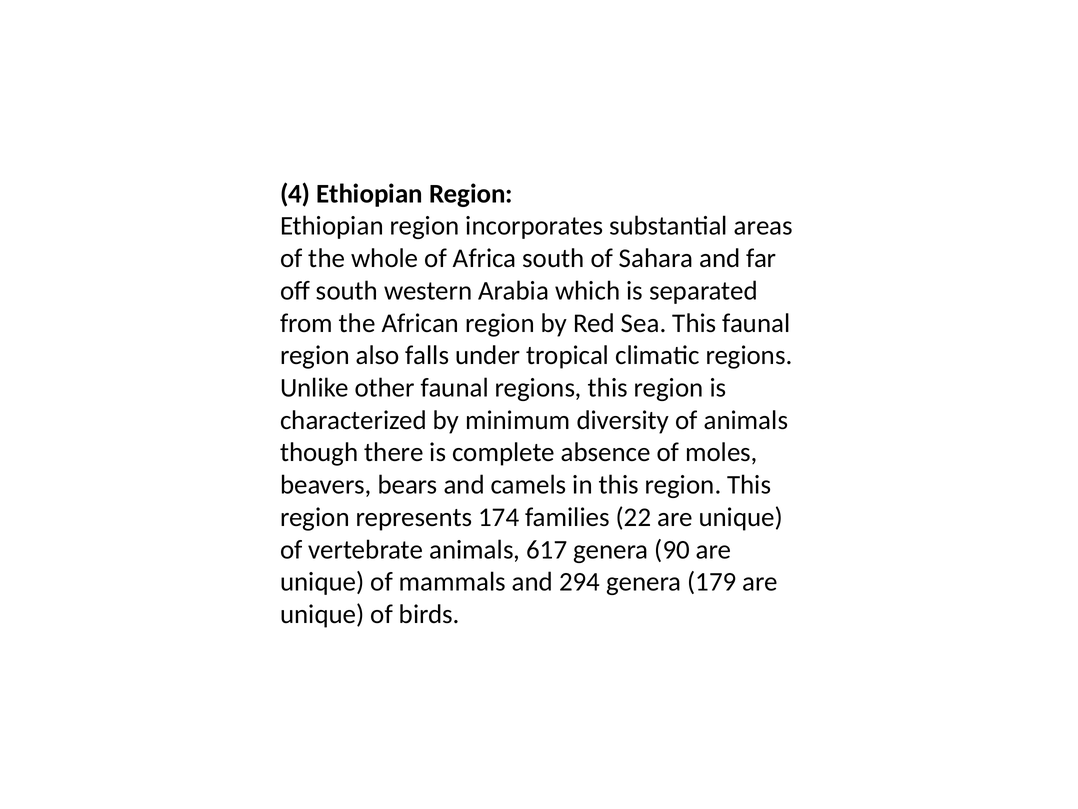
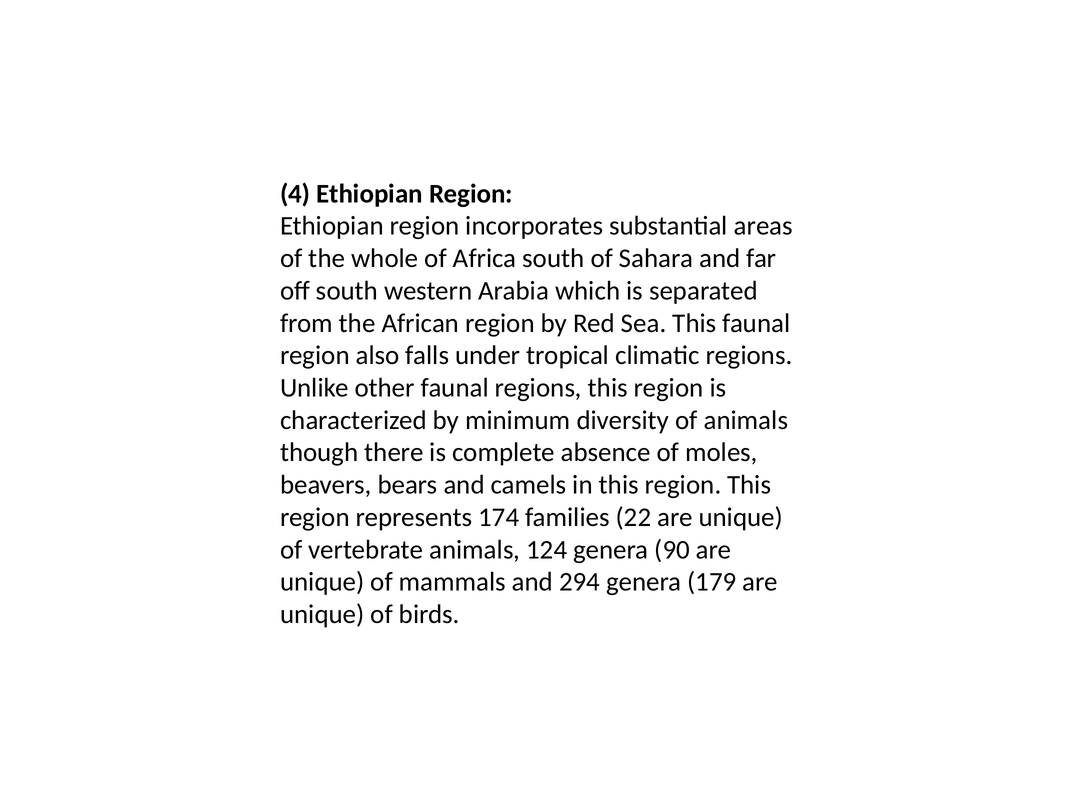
617: 617 -> 124 (547, 549)
